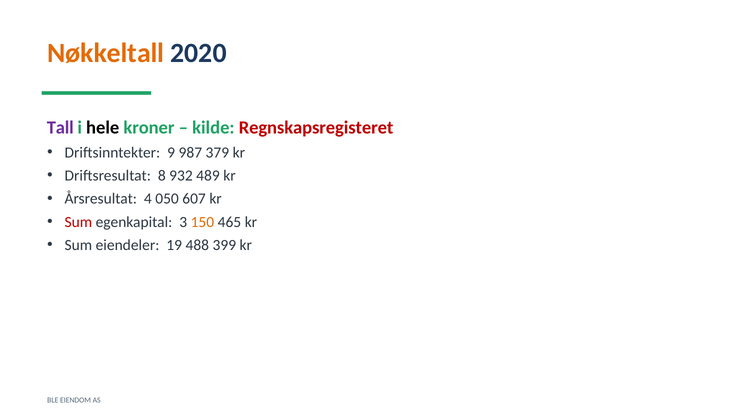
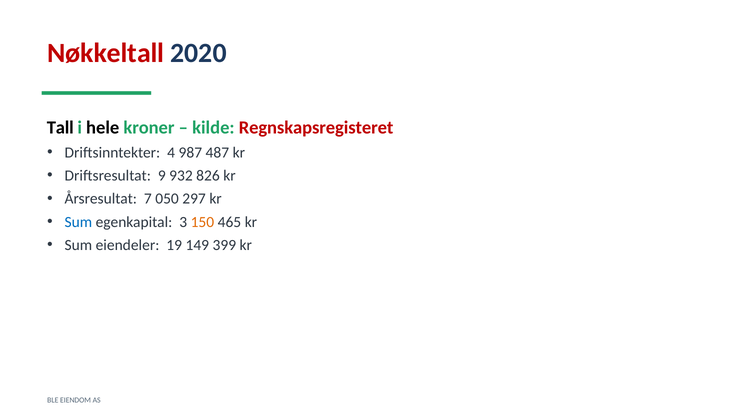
Nøkkeltall colour: orange -> red (106, 53)
Tall colour: purple -> black (60, 128)
9: 9 -> 4 (171, 153)
379: 379 -> 487 (217, 153)
8: 8 -> 9 (162, 176)
489: 489 -> 826 (208, 176)
4: 4 -> 7 (148, 199)
607: 607 -> 297 (194, 199)
Sum colour: red -> blue (78, 222)
488: 488 -> 149 (197, 245)
